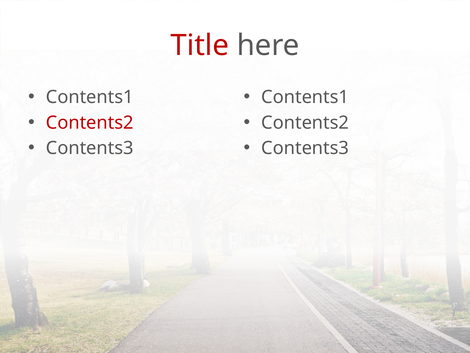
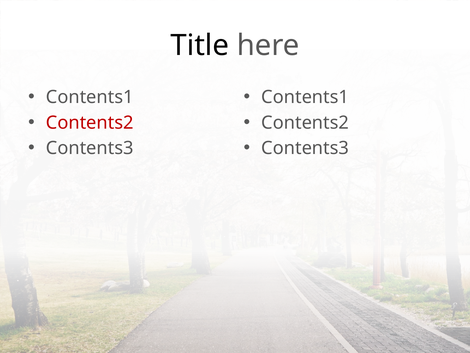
Title colour: red -> black (200, 46)
